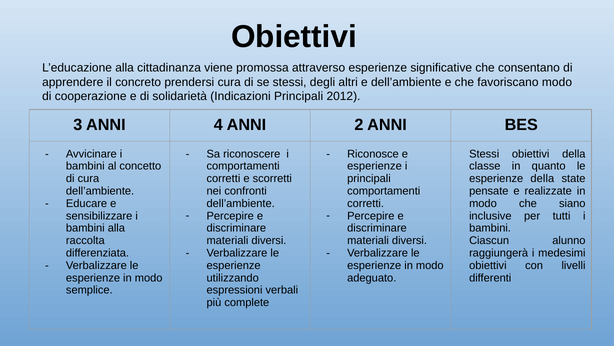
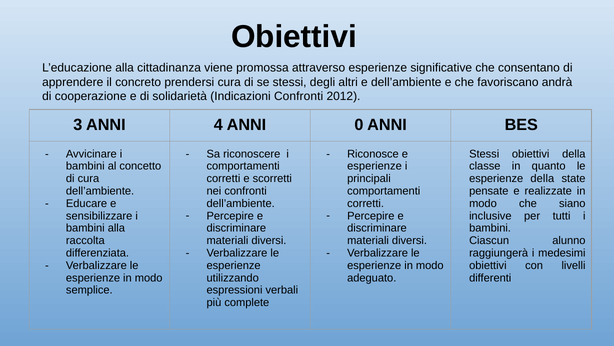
favoriscano modo: modo -> andrà (557, 82)
Indicazioni Principali: Principali -> Confronti (299, 96)
2: 2 -> 0 (359, 125)
